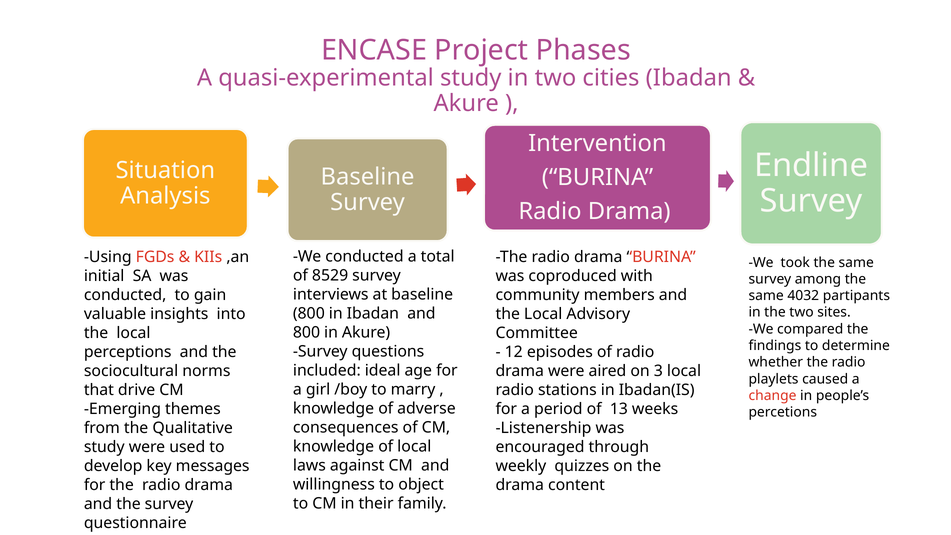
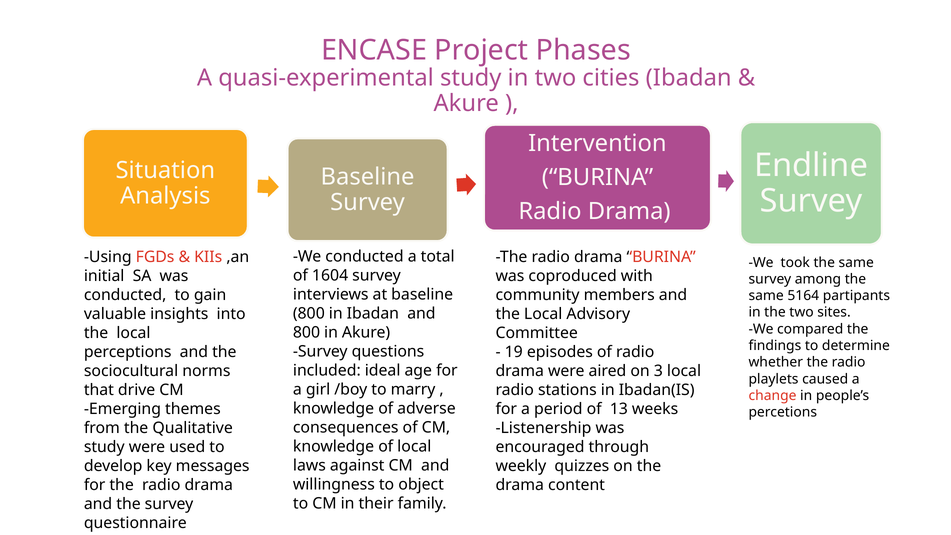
8529: 8529 -> 1604 (330, 275)
4032: 4032 -> 5164 (803, 296)
12: 12 -> 19 (514, 352)
